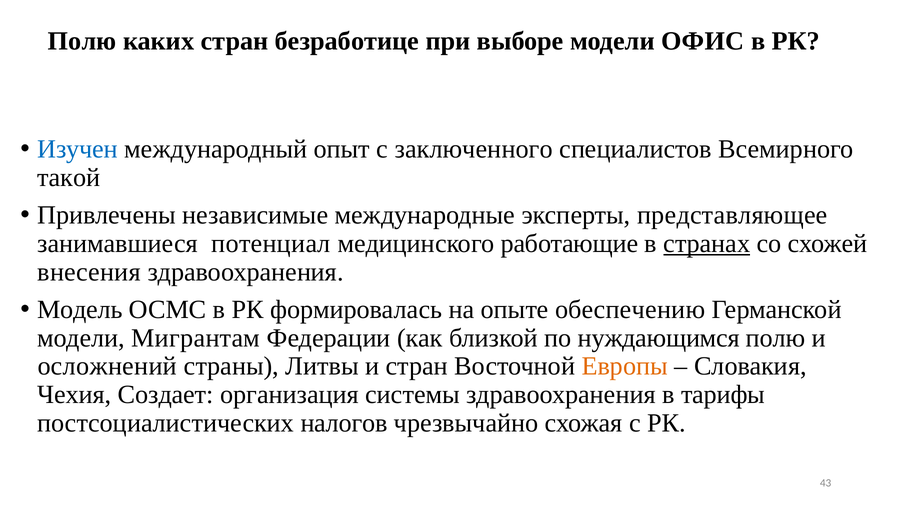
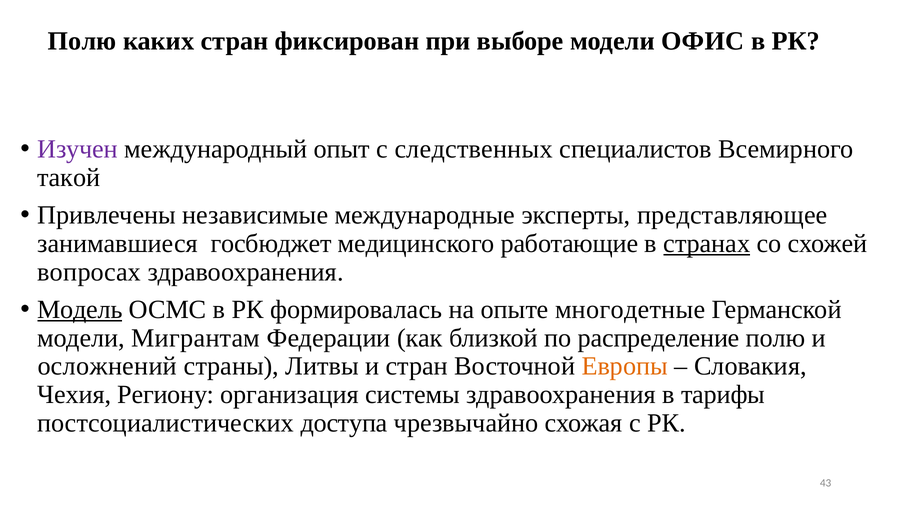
безработице: безработице -> фиксирован (347, 41)
Изучен colour: blue -> purple (78, 149)
заключенного: заключенного -> следственных (474, 149)
потенциал: потенциал -> госбюджет (271, 244)
внесения: внесения -> вопросах (89, 272)
Модель underline: none -> present (80, 310)
обеспечению: обеспечению -> многодетные (630, 310)
нуждающимся: нуждающимся -> распределение (659, 338)
Создает: Создает -> Региону (166, 395)
налогов: налогов -> доступа (344, 423)
